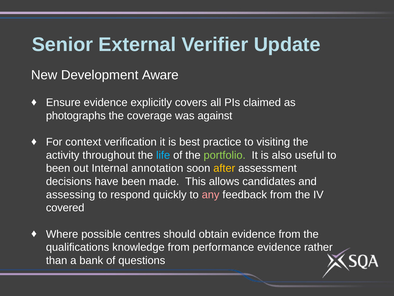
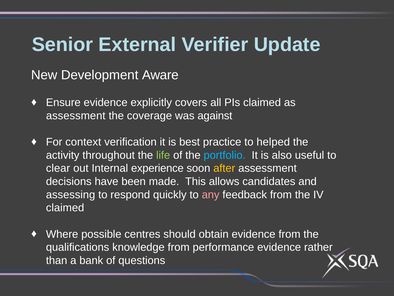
photographs: photographs -> assessment (76, 116)
visiting: visiting -> helped (273, 142)
life colour: light blue -> light green (163, 155)
portfolio colour: light green -> light blue (225, 155)
been: been -> clear (58, 168)
annotation: annotation -> experience (157, 168)
covered: covered -> claimed (65, 207)
